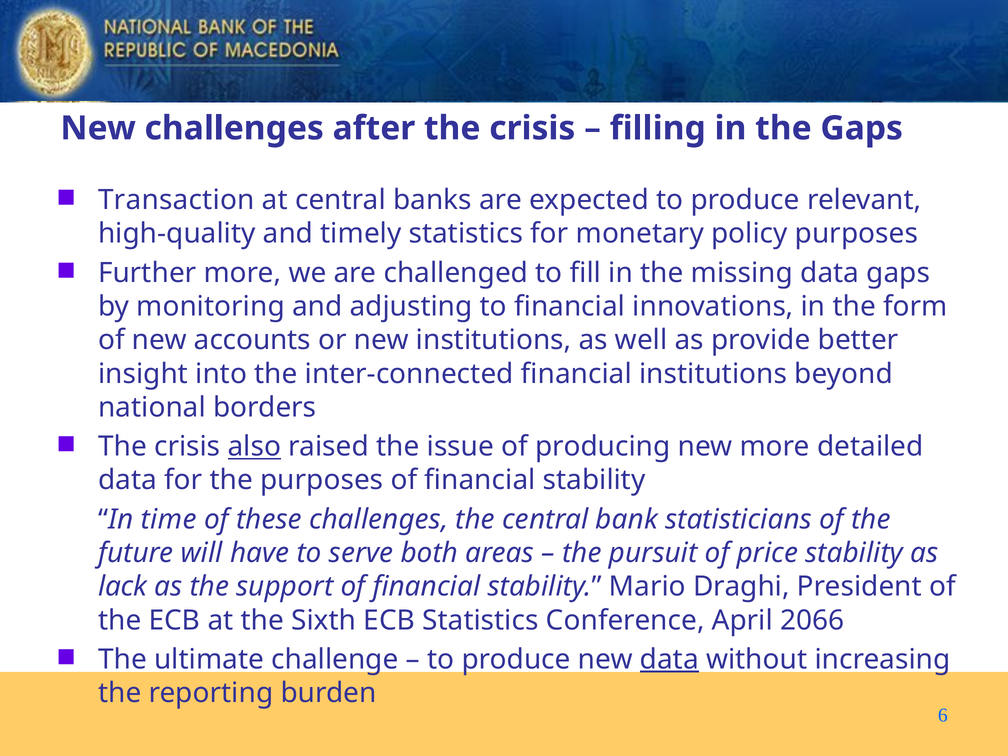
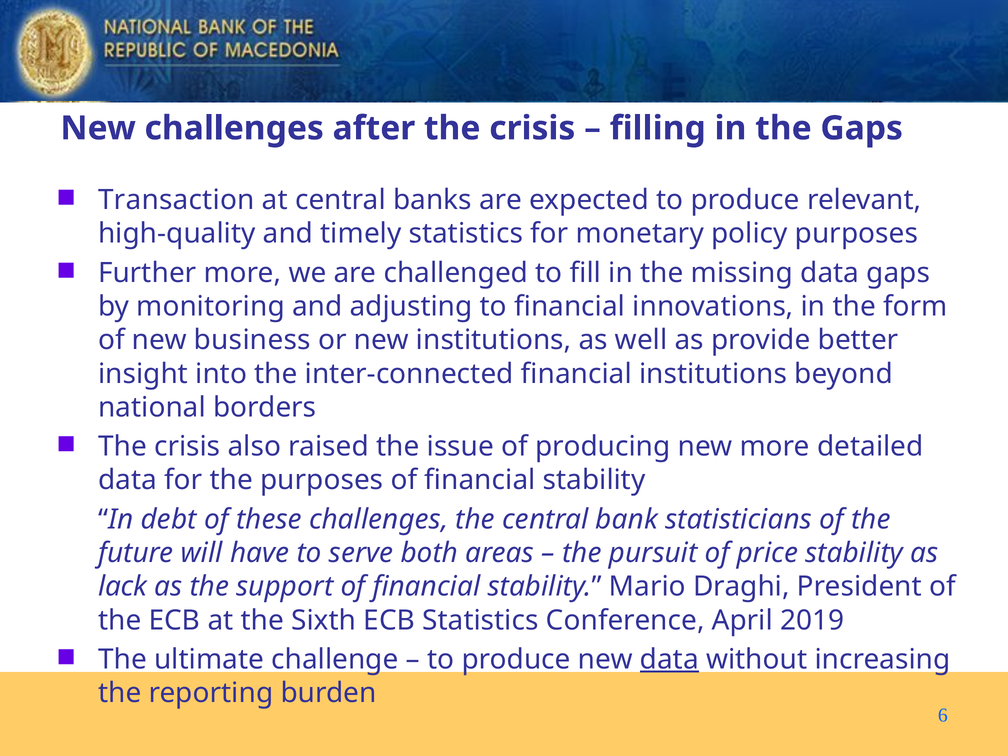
accounts: accounts -> business (252, 340)
also underline: present -> none (254, 447)
time: time -> debt (169, 519)
2066: 2066 -> 2019 (812, 620)
